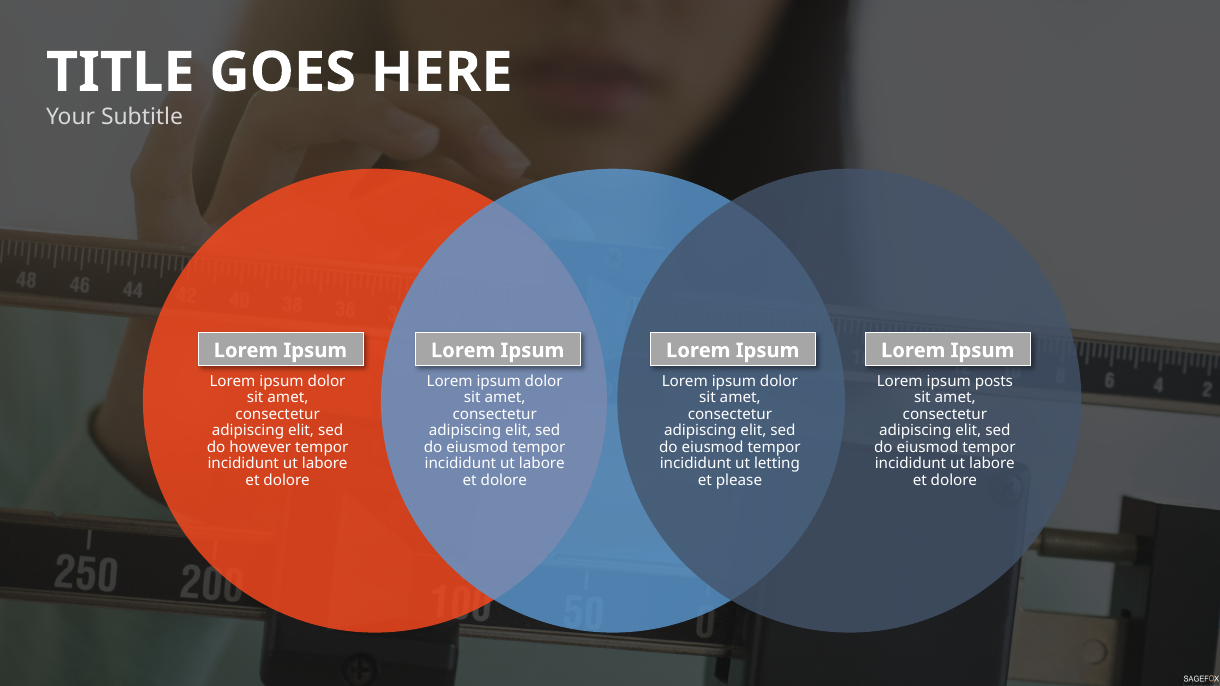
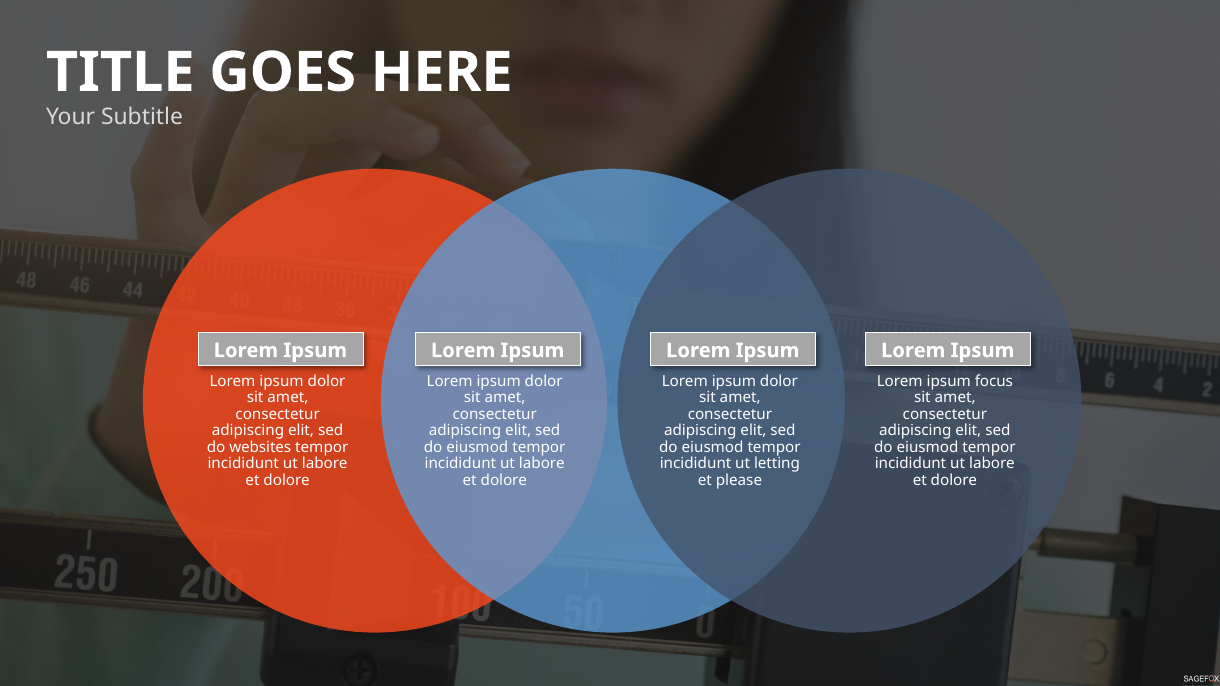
posts: posts -> focus (994, 381)
however: however -> websites (260, 447)
